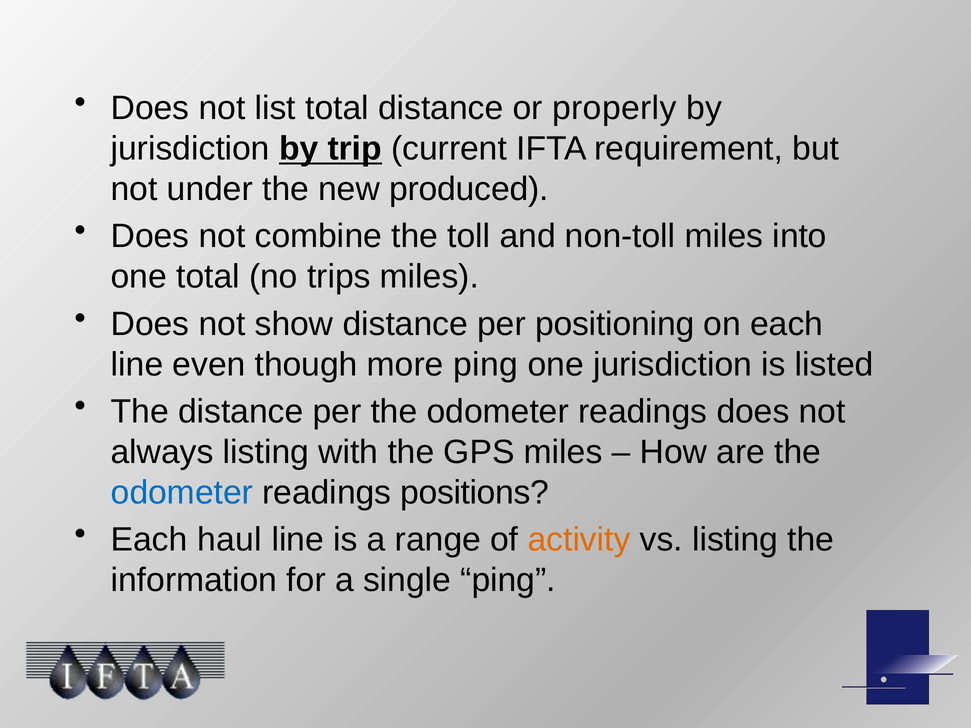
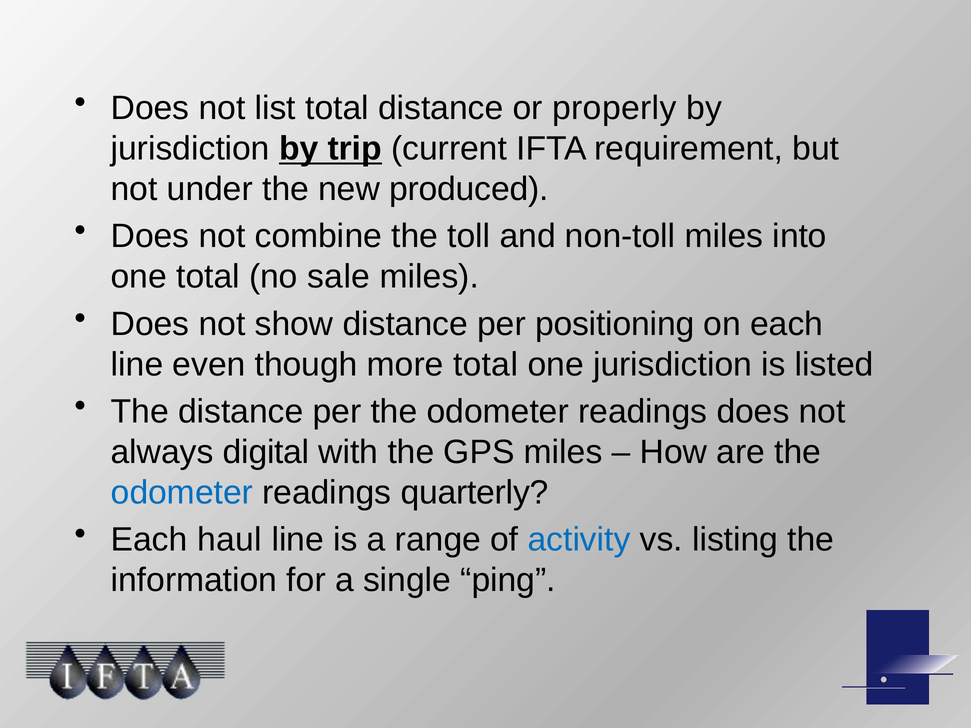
trips: trips -> sale (339, 277)
more ping: ping -> total (486, 365)
always listing: listing -> digital (266, 452)
positions: positions -> quarterly (475, 493)
activity colour: orange -> blue (579, 540)
